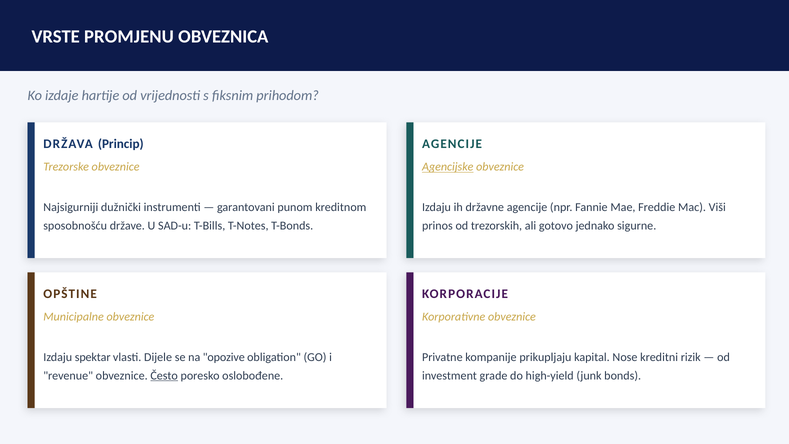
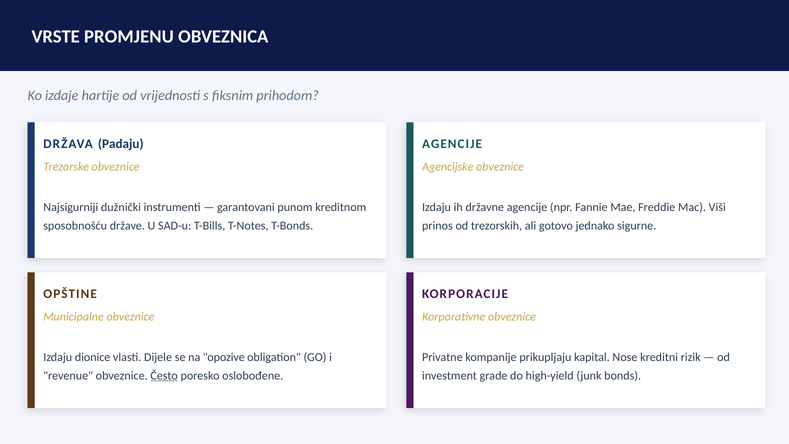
Princip: Princip -> Padaju (121, 144)
Agencijske underline: present -> none (448, 167)
spektar: spektar -> dionice (93, 357)
